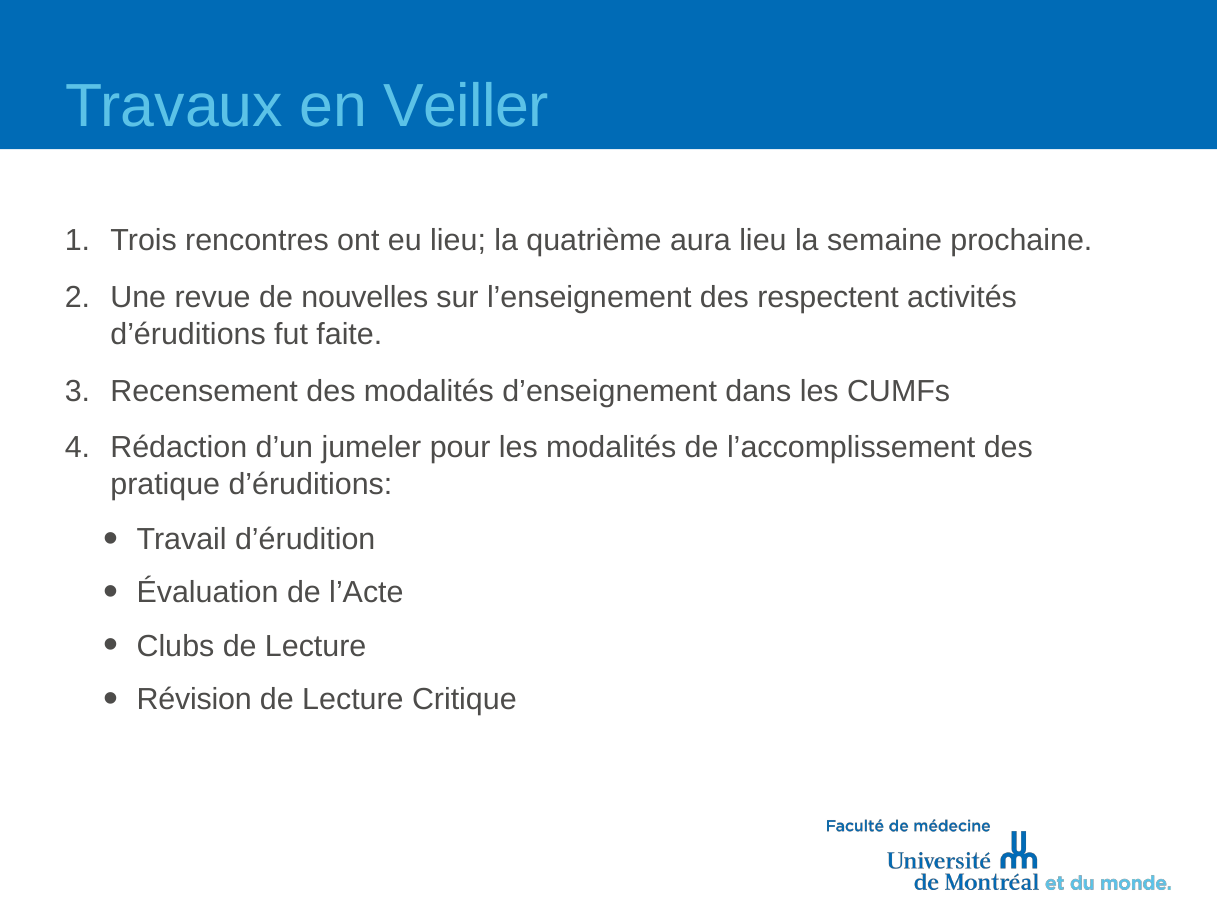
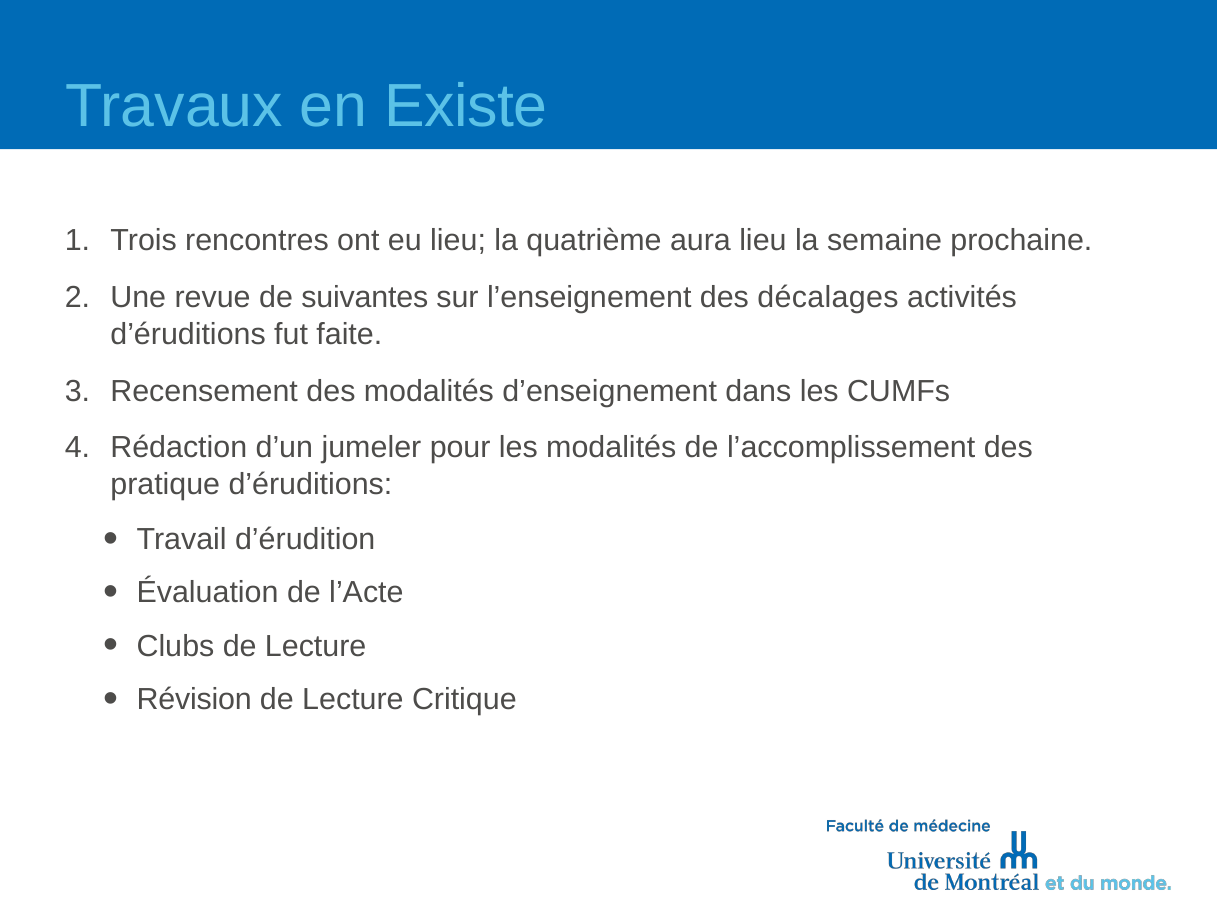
Veiller: Veiller -> Existe (466, 106)
nouvelles: nouvelles -> suivantes (365, 298)
respectent: respectent -> décalages (828, 298)
